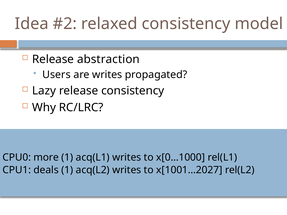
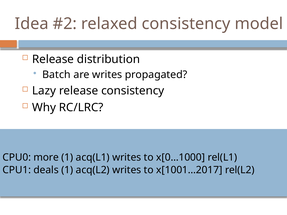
abstraction: abstraction -> distribution (108, 59)
Users: Users -> Batch (56, 75)
x[1001…2027: x[1001…2027 -> x[1001…2017 (189, 170)
